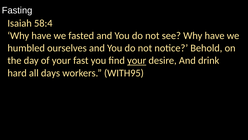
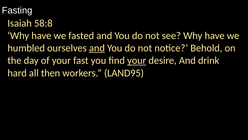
58:4: 58:4 -> 58:8 (43, 23)
and underline: none -> present (97, 48)
days: days -> then (51, 73)
WITH95: WITH95 -> LAND95 (124, 73)
